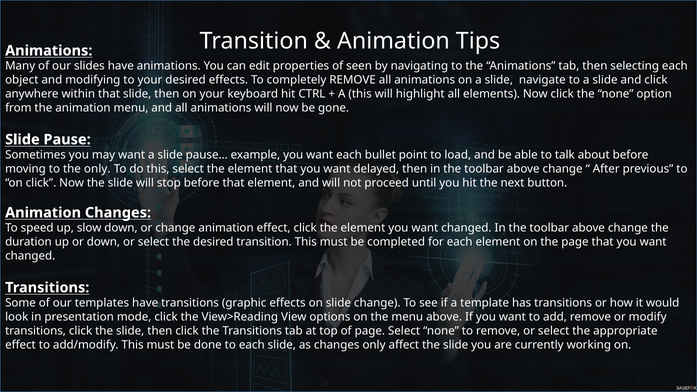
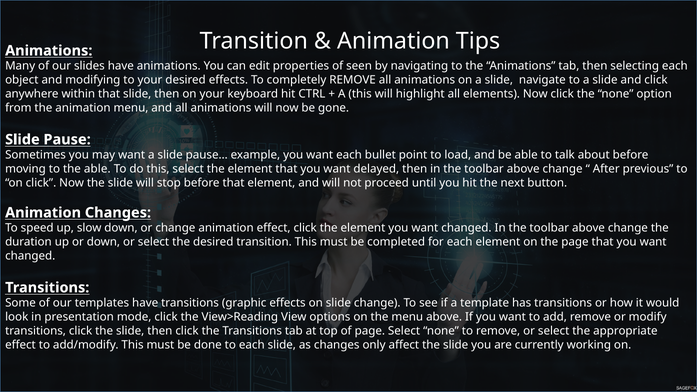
the only: only -> able (97, 169)
